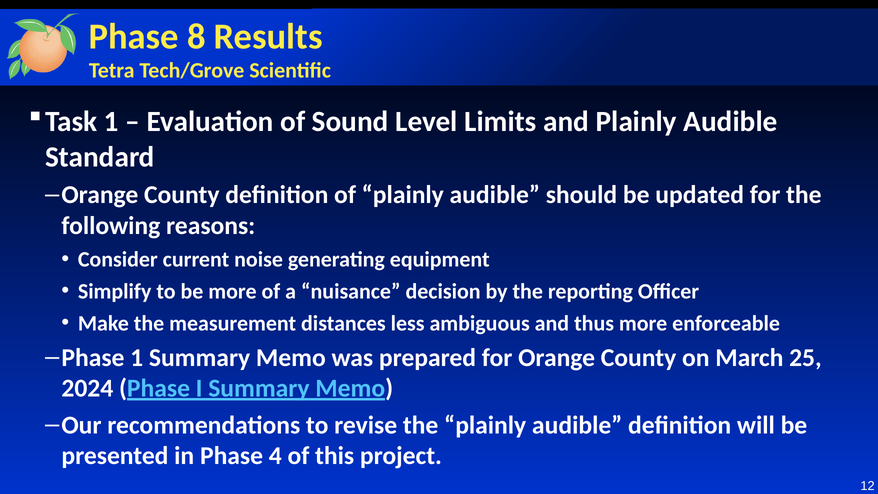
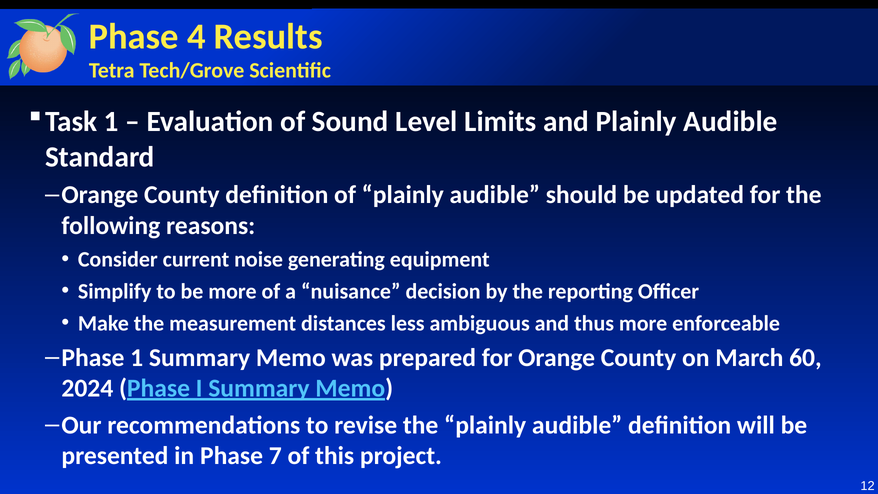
8: 8 -> 4 (196, 37)
25: 25 -> 60 (805, 357)
4: 4 -> 7 (275, 456)
